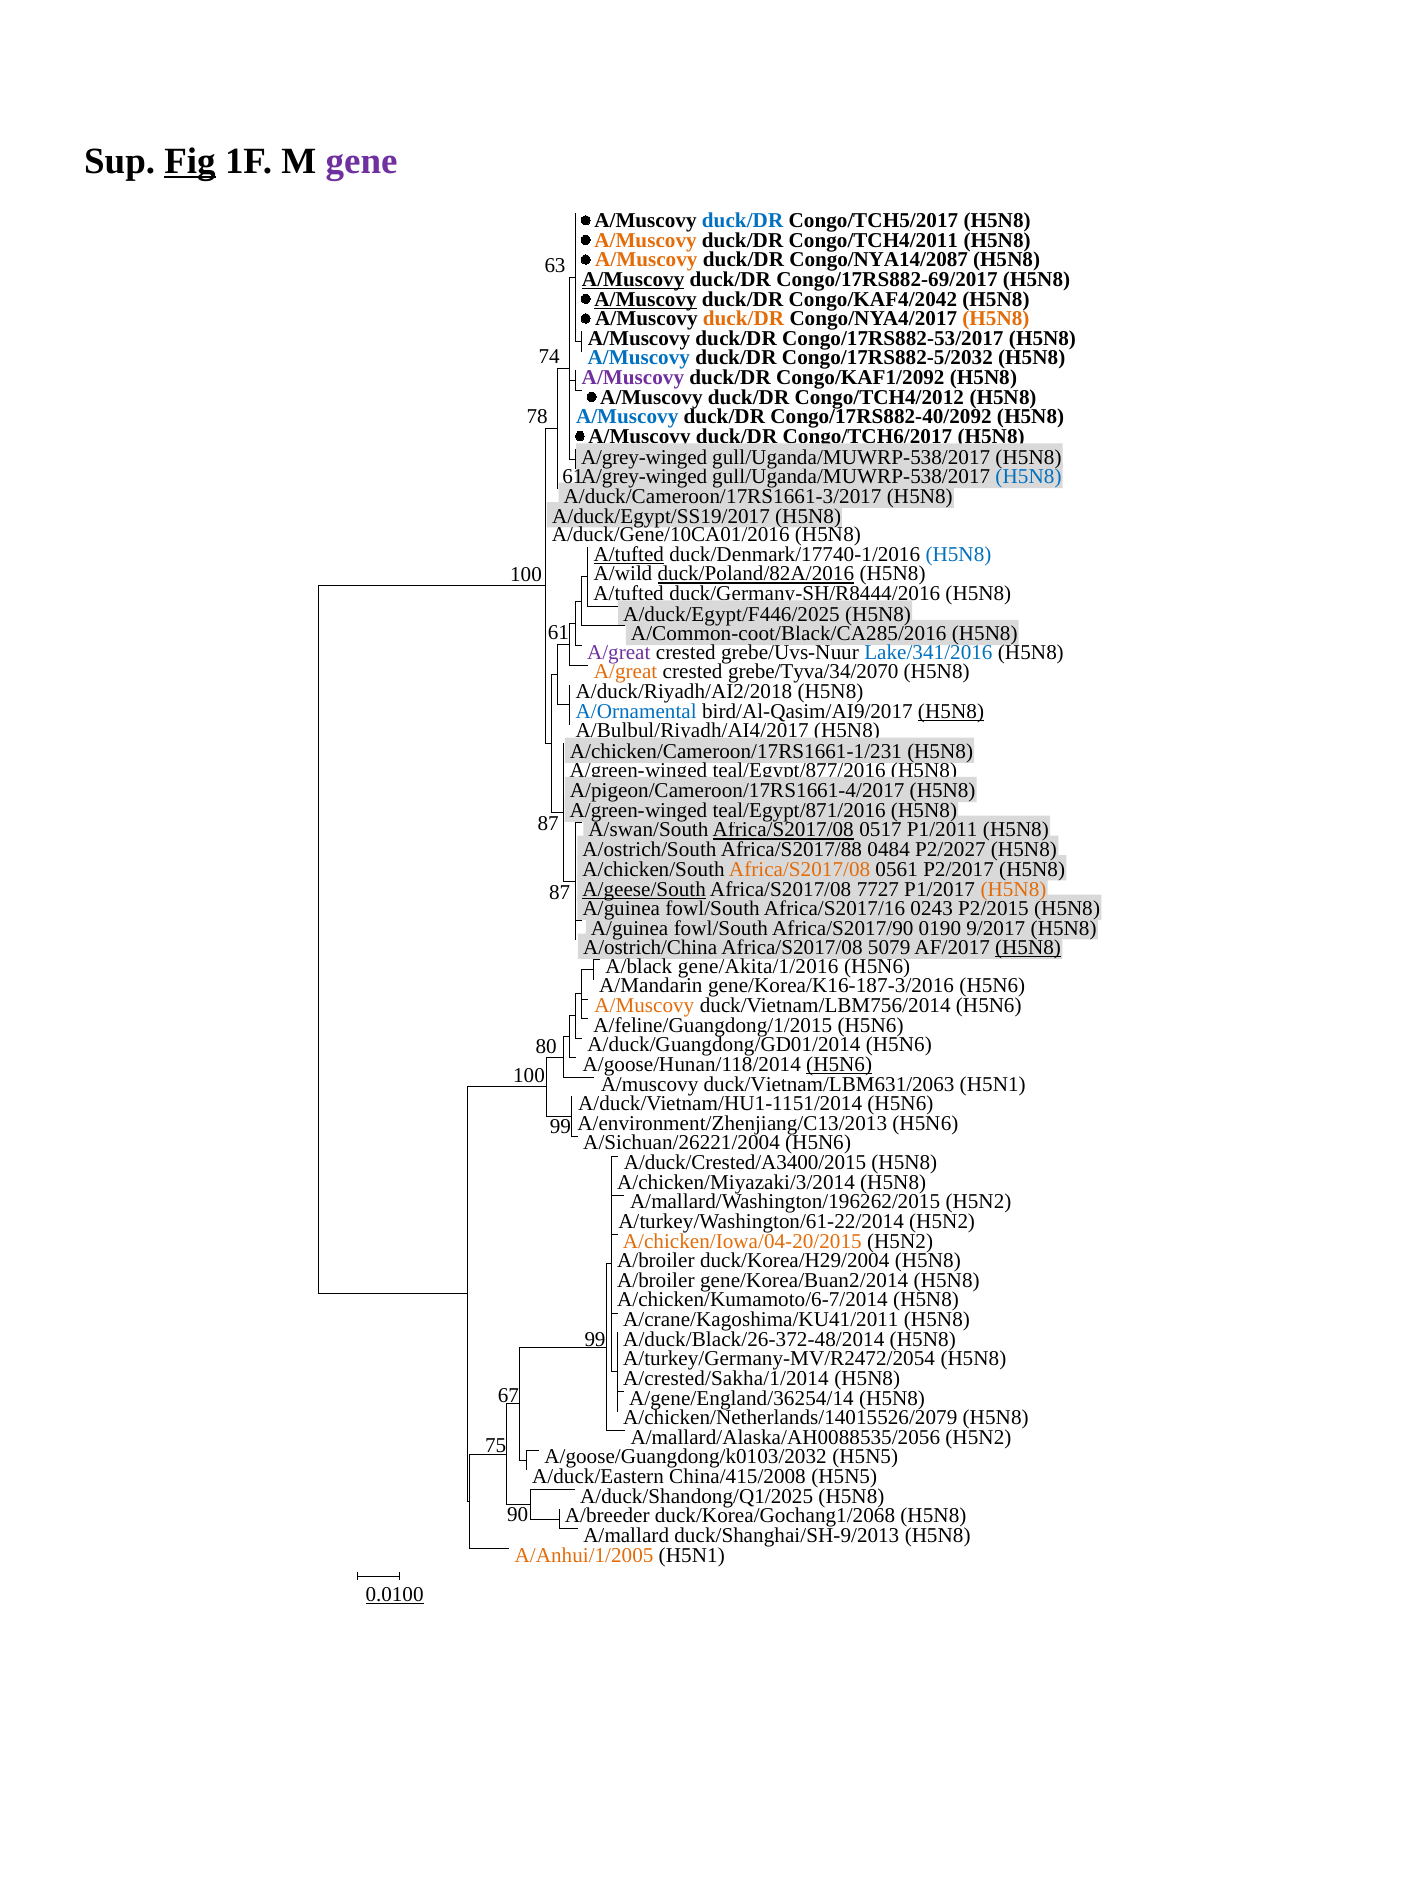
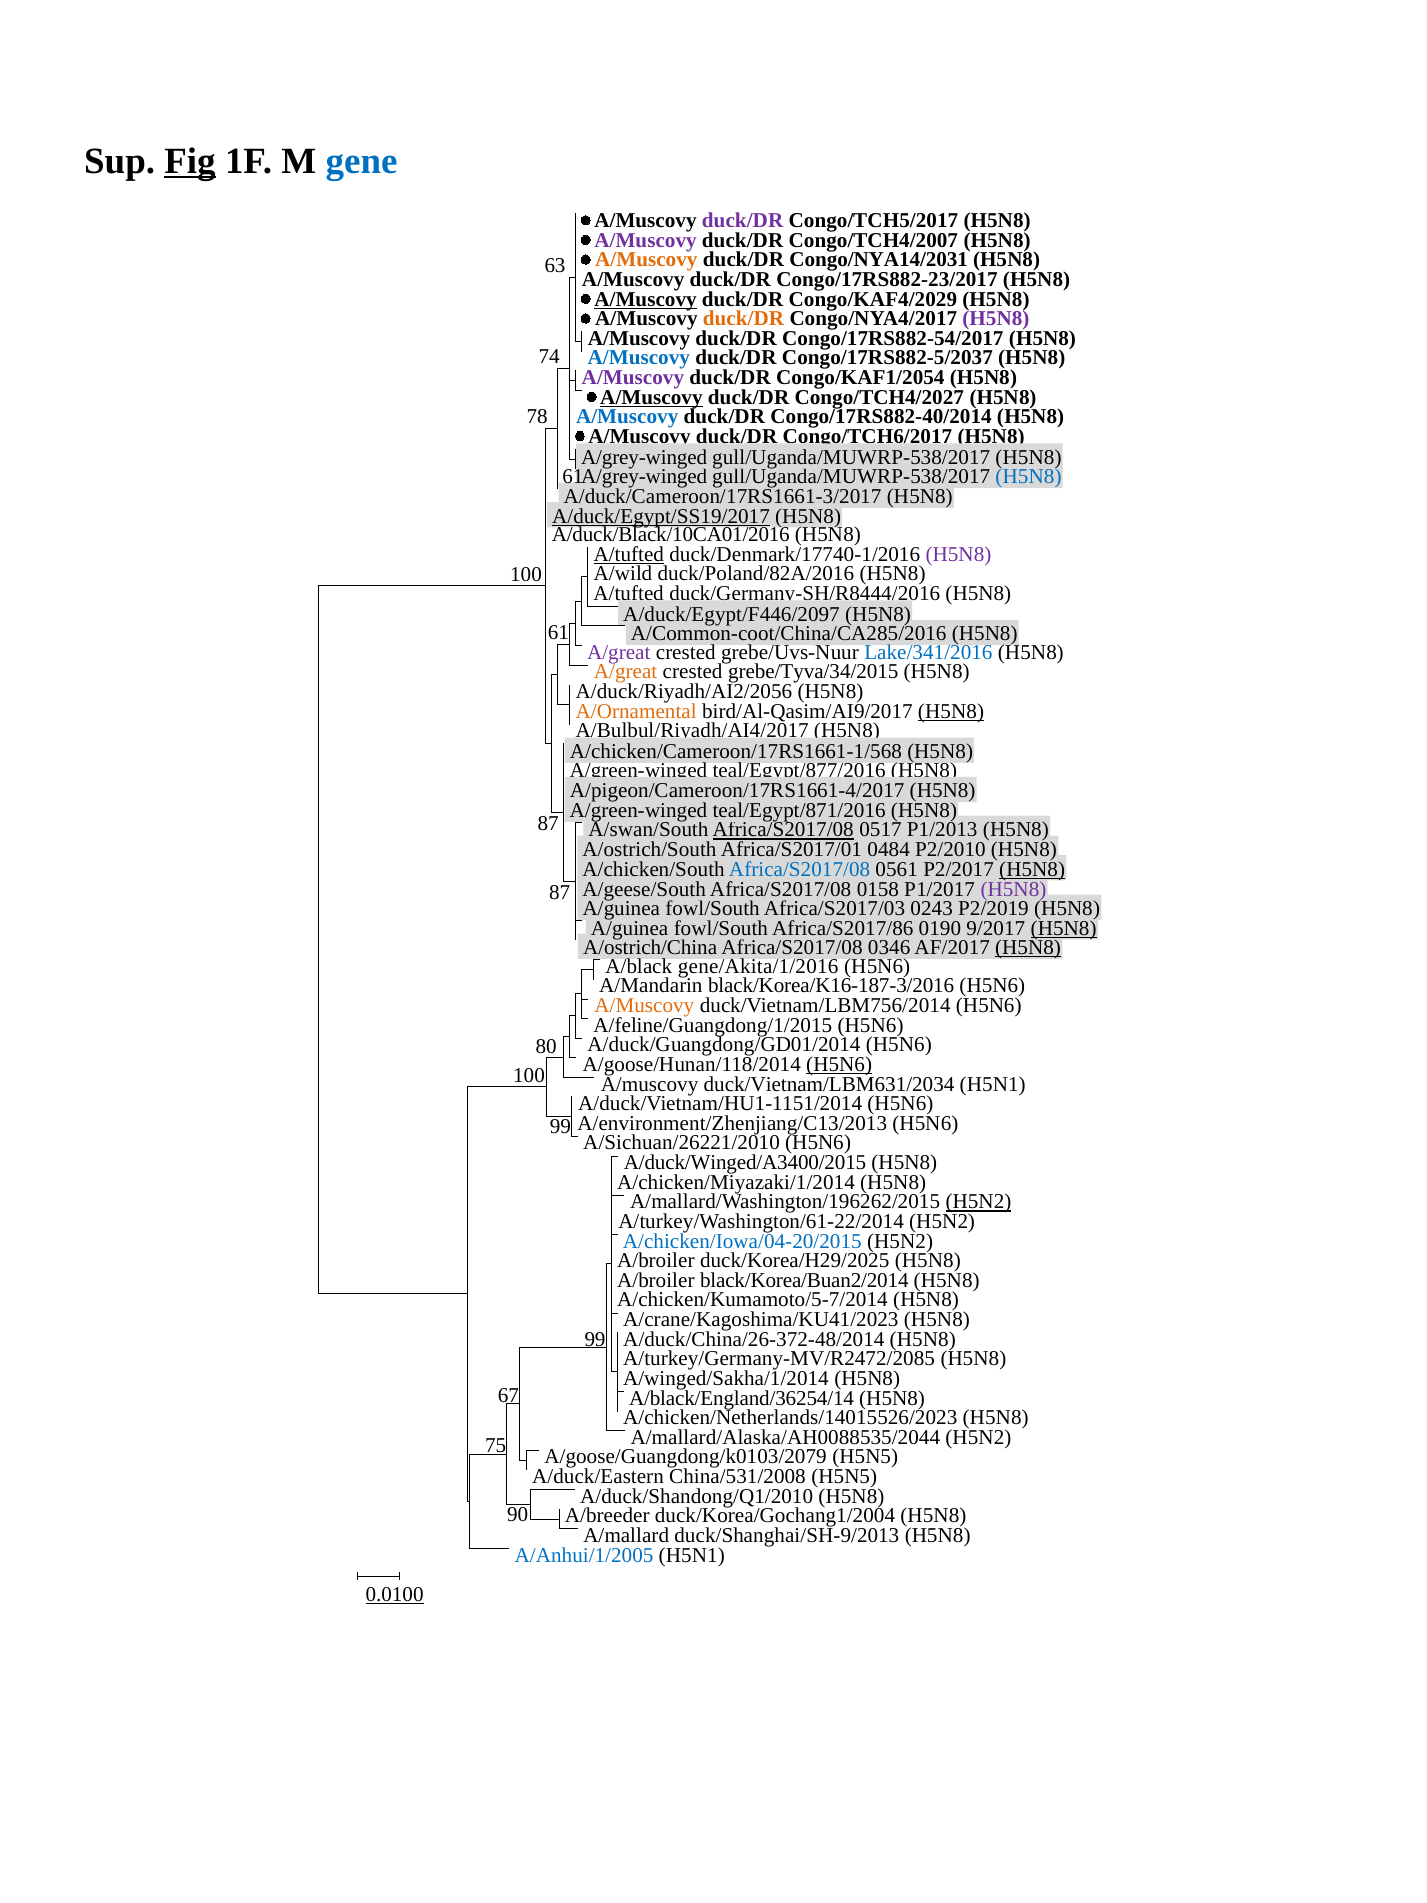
gene colour: purple -> blue (362, 161)
duck/DR colour: blue -> purple (743, 220)
A/Muscovy colour: orange -> purple (645, 240)
Congo/TCH4/2011: Congo/TCH4/2011 -> Congo/TCH4/2007 (873, 240)
Congo/NYA14/2087: Congo/NYA14/2087 -> Congo/NYA14/2031 (879, 260)
A/Muscovy underline: present -> none (633, 279)
Congo/17RS882-69/2017: Congo/17RS882-69/2017 -> Congo/17RS882-23/2017 (887, 279)
Congo/KAF4/2042: Congo/KAF4/2042 -> Congo/KAF4/2029 (873, 299)
H5N8 colour: orange -> purple (996, 319)
Congo/17RS882-53/2017: Congo/17RS882-53/2017 -> Congo/17RS882-54/2017 (893, 338)
Congo/17RS882-5/2032: Congo/17RS882-5/2032 -> Congo/17RS882-5/2037 (887, 358)
Congo/KAF1/2092: Congo/KAF1/2092 -> Congo/KAF1/2054 (860, 378)
A/Muscovy underline: none -> present (651, 397)
Congo/TCH4/2012: Congo/TCH4/2012 -> Congo/TCH4/2027 (879, 397)
Congo/17RS882-40/2092: Congo/17RS882-40/2092 -> Congo/17RS882-40/2014 (881, 417)
A/duck/Egypt/SS19/2017 underline: none -> present (661, 516)
A/duck/Gene/10CA01/2016: A/duck/Gene/10CA01/2016 -> A/duck/Black/10CA01/2016 (671, 535)
H5N8 colour: blue -> purple (958, 554)
duck/Poland/82A/2016 underline: present -> none (756, 574)
A/duck/Egypt/F446/2025: A/duck/Egypt/F446/2025 -> A/duck/Egypt/F446/2097 (732, 614)
A/Common-coot/Black/CA285/2016: A/Common-coot/Black/CA285/2016 -> A/Common-coot/China/CA285/2016 (789, 634)
grebe/Tyva/34/2070: grebe/Tyva/34/2070 -> grebe/Tyva/34/2015 (813, 672)
A/duck/Riyadh/AI2/2018: A/duck/Riyadh/AI2/2018 -> A/duck/Riyadh/AI2/2056 (684, 692)
A/Ornamental colour: blue -> orange (636, 711)
A/chicken/Cameroon/17RS1661-1/231: A/chicken/Cameroon/17RS1661-1/231 -> A/chicken/Cameroon/17RS1661-1/568 (736, 752)
P1/2011: P1/2011 -> P1/2013 (942, 830)
Africa/S2017/88: Africa/S2017/88 -> Africa/S2017/01 (791, 850)
P2/2027: P2/2027 -> P2/2010 (950, 850)
Africa/S2017/08 colour: orange -> blue (800, 869)
H5N8 underline: none -> present (1032, 869)
A/geese/South underline: present -> none (644, 889)
7727: 7727 -> 0158 (878, 889)
H5N8 colour: orange -> purple (1013, 889)
Africa/S2017/16: Africa/S2017/16 -> Africa/S2017/03 (834, 909)
P2/2015: P2/2015 -> P2/2019 (993, 909)
Africa/S2017/90: Africa/S2017/90 -> Africa/S2017/86 (843, 928)
H5N8 underline: none -> present (1064, 928)
5079: 5079 -> 0346 (889, 948)
gene/Korea/K16-187-3/2016: gene/Korea/K16-187-3/2016 -> black/Korea/K16-187-3/2016 (831, 986)
duck/Vietnam/LBM631/2063: duck/Vietnam/LBM631/2063 -> duck/Vietnam/LBM631/2034 (829, 1084)
A/Sichuan/26221/2004: A/Sichuan/26221/2004 -> A/Sichuan/26221/2010 (682, 1143)
A/duck/Crested/A3400/2015: A/duck/Crested/A3400/2015 -> A/duck/Winged/A3400/2015 (745, 1162)
A/chicken/Miyazaki/3/2014: A/chicken/Miyazaki/3/2014 -> A/chicken/Miyazaki/1/2014 (736, 1182)
H5N2 underline: none -> present (978, 1202)
A/chicken/Iowa/04-20/2015 colour: orange -> blue (742, 1241)
duck/Korea/H29/2004: duck/Korea/H29/2004 -> duck/Korea/H29/2025 (795, 1260)
gene/Korea/Buan2/2014: gene/Korea/Buan2/2014 -> black/Korea/Buan2/2014 (804, 1280)
A/chicken/Kumamoto/6-7/2014: A/chicken/Kumamoto/6-7/2014 -> A/chicken/Kumamoto/5-7/2014 (752, 1300)
A/crane/Kagoshima/KU41/2011: A/crane/Kagoshima/KU41/2011 -> A/crane/Kagoshima/KU41/2023 (761, 1320)
A/duck/Black/26-372-48/2014: A/duck/Black/26-372-48/2014 -> A/duck/China/26-372-48/2014 (754, 1339)
A/turkey/Germany-MV/R2472/2054: A/turkey/Germany-MV/R2472/2054 -> A/turkey/Germany-MV/R2472/2085 (779, 1359)
A/crested/Sakha/1/2014: A/crested/Sakha/1/2014 -> A/winged/Sakha/1/2014 (726, 1378)
A/gene/England/36254/14: A/gene/England/36254/14 -> A/black/England/36254/14 (741, 1398)
A/chicken/Netherlands/14015526/2079: A/chicken/Netherlands/14015526/2079 -> A/chicken/Netherlands/14015526/2023 (790, 1417)
A/mallard/Alaska/AH0088535/2056: A/mallard/Alaska/AH0088535/2056 -> A/mallard/Alaska/AH0088535/2044 (785, 1437)
A/goose/Guangdong/k0103/2032: A/goose/Guangdong/k0103/2032 -> A/goose/Guangdong/k0103/2079 (686, 1457)
China/415/2008: China/415/2008 -> China/531/2008 (738, 1476)
A/duck/Shandong/Q1/2025: A/duck/Shandong/Q1/2025 -> A/duck/Shandong/Q1/2010 (697, 1496)
duck/Korea/Gochang1/2068: duck/Korea/Gochang1/2068 -> duck/Korea/Gochang1/2004 (775, 1516)
A/Anhui/1/2005 colour: orange -> blue (584, 1555)
